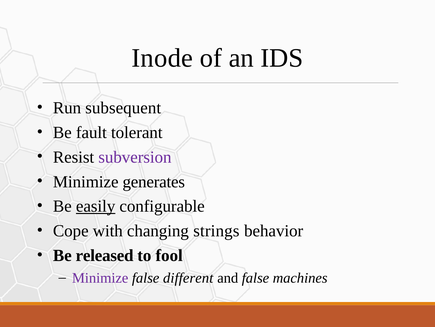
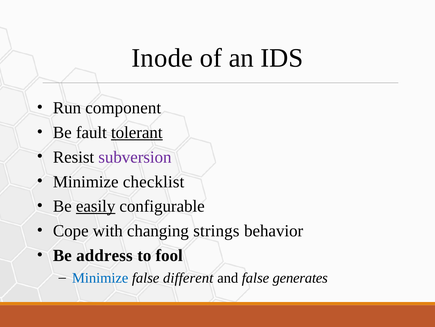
subsequent: subsequent -> component (123, 108)
tolerant underline: none -> present (137, 132)
generates: generates -> checklist (154, 181)
released: released -> address (104, 255)
Minimize colour: purple -> blue (100, 277)
machines: machines -> generates (300, 277)
